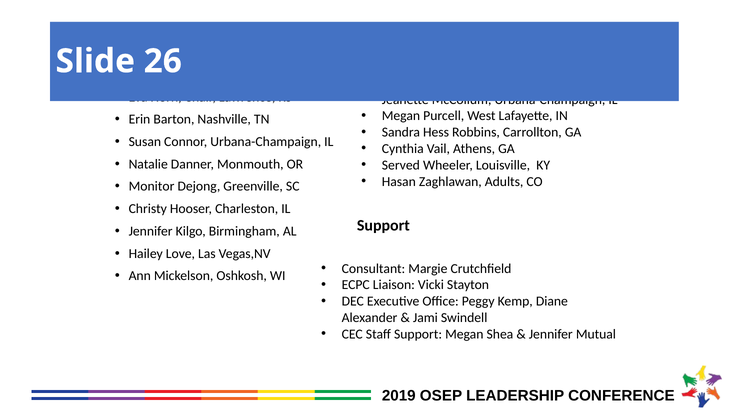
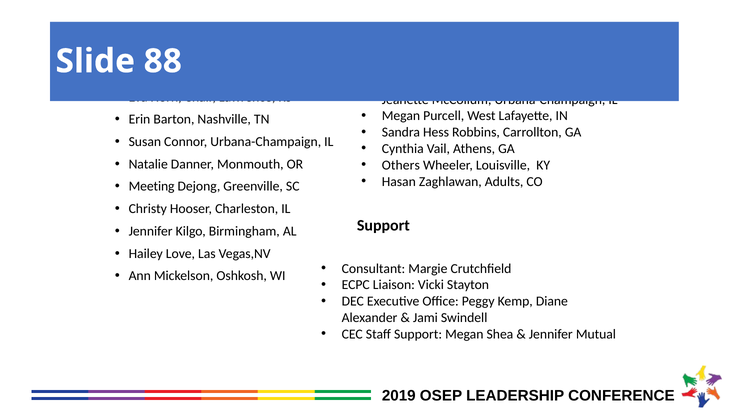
26: 26 -> 88 (163, 61)
Served: Served -> Others (401, 165)
Monitor: Monitor -> Meeting (152, 186)
